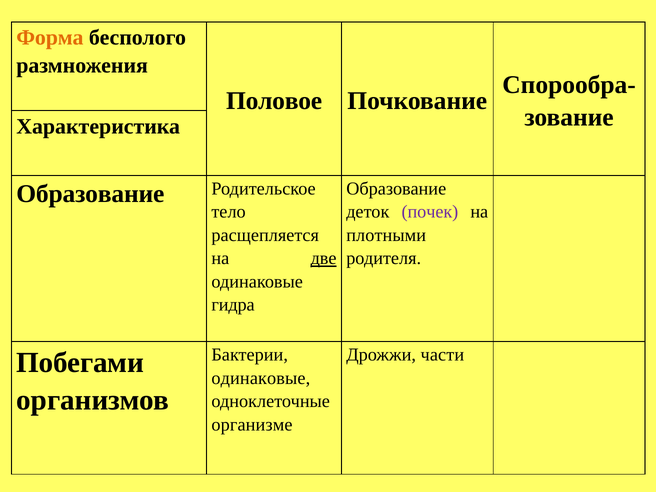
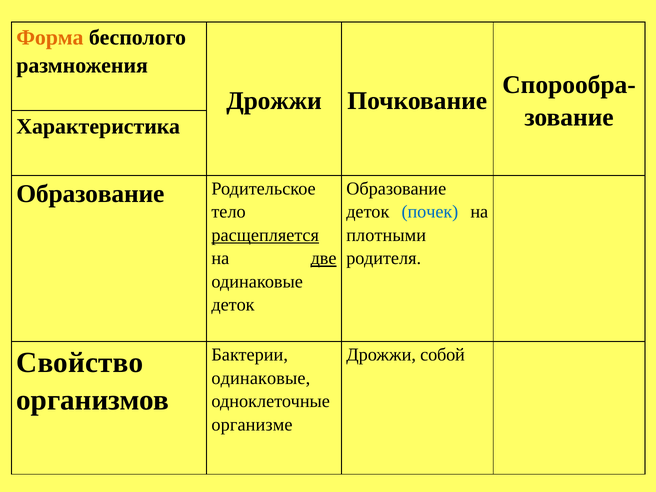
Половое: Половое -> Дрожжи (274, 101)
почек colour: purple -> blue (430, 212)
расщепляется underline: none -> present (265, 235)
гидра: гидра -> деток (233, 305)
части: части -> собой (443, 355)
Побегами: Побегами -> Свойство (80, 363)
